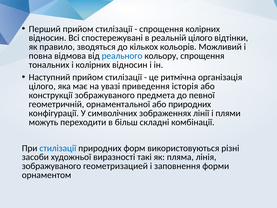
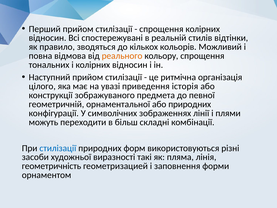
реальній цілого: цілого -> стилів (200, 38)
реального colour: blue -> orange (122, 56)
зображуваного: зображуваного -> геометричність (51, 166)
